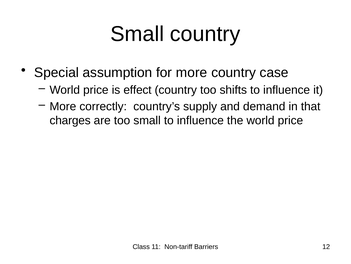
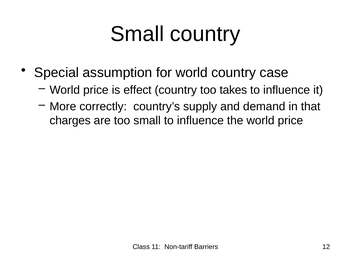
for more: more -> world (192, 72)
shifts: shifts -> takes (233, 90)
